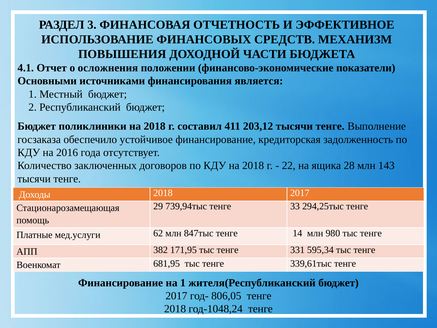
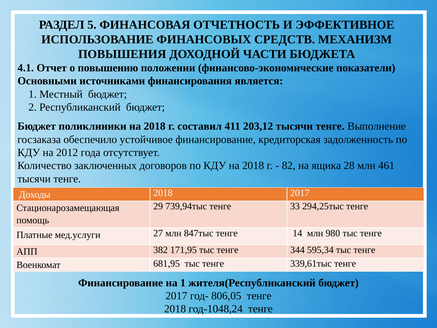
3: 3 -> 5 (92, 25)
осложнения: осложнения -> повышению (108, 68)
2016: 2016 -> 2012 (67, 152)
22: 22 -> 82 (289, 166)
143: 143 -> 461 (386, 166)
62: 62 -> 27 (158, 233)
331: 331 -> 344 (297, 250)
